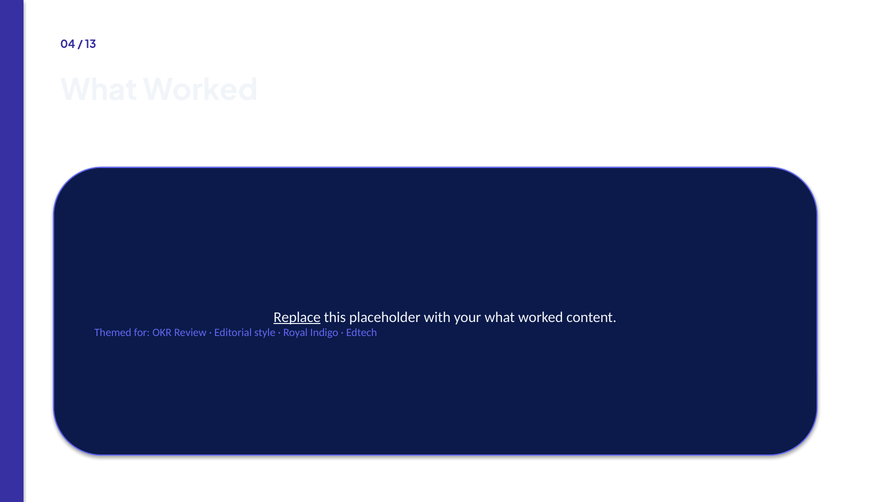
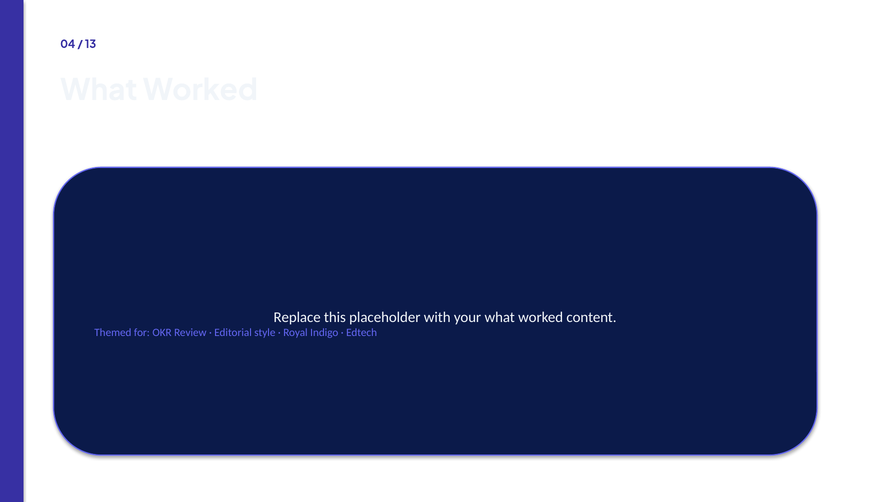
Replace underline: present -> none (297, 317)
